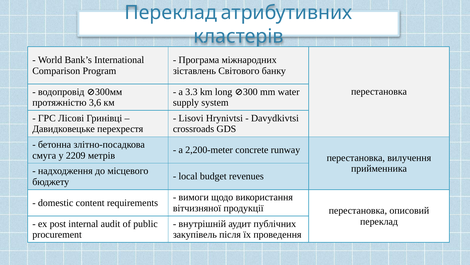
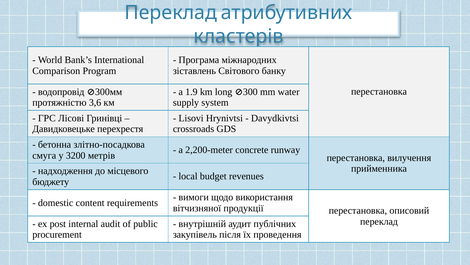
3.3: 3.3 -> 1.9 (191, 92)
2209: 2209 -> 3200 (76, 155)
